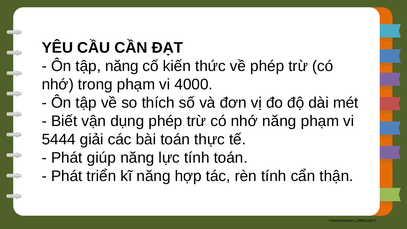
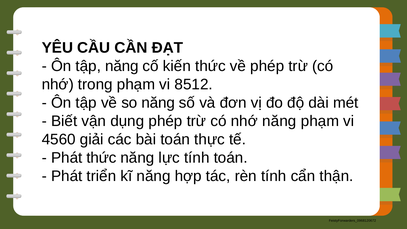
4000: 4000 -> 8512 (194, 84)
so thích: thích -> năng (158, 103)
5444: 5444 -> 4560 (59, 139)
Phát giúp: giúp -> thức (102, 158)
